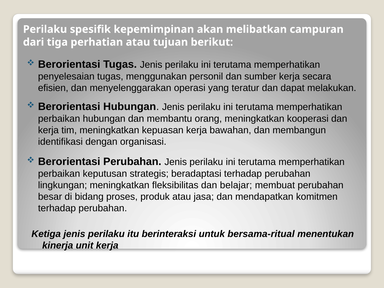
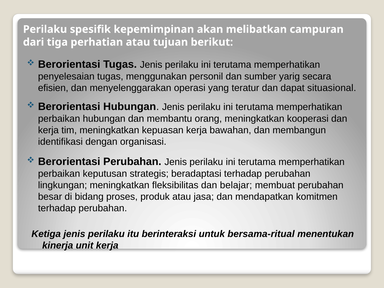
sumber kerja: kerja -> yarig (289, 76)
melakukan: melakukan -> situasional (332, 88)
